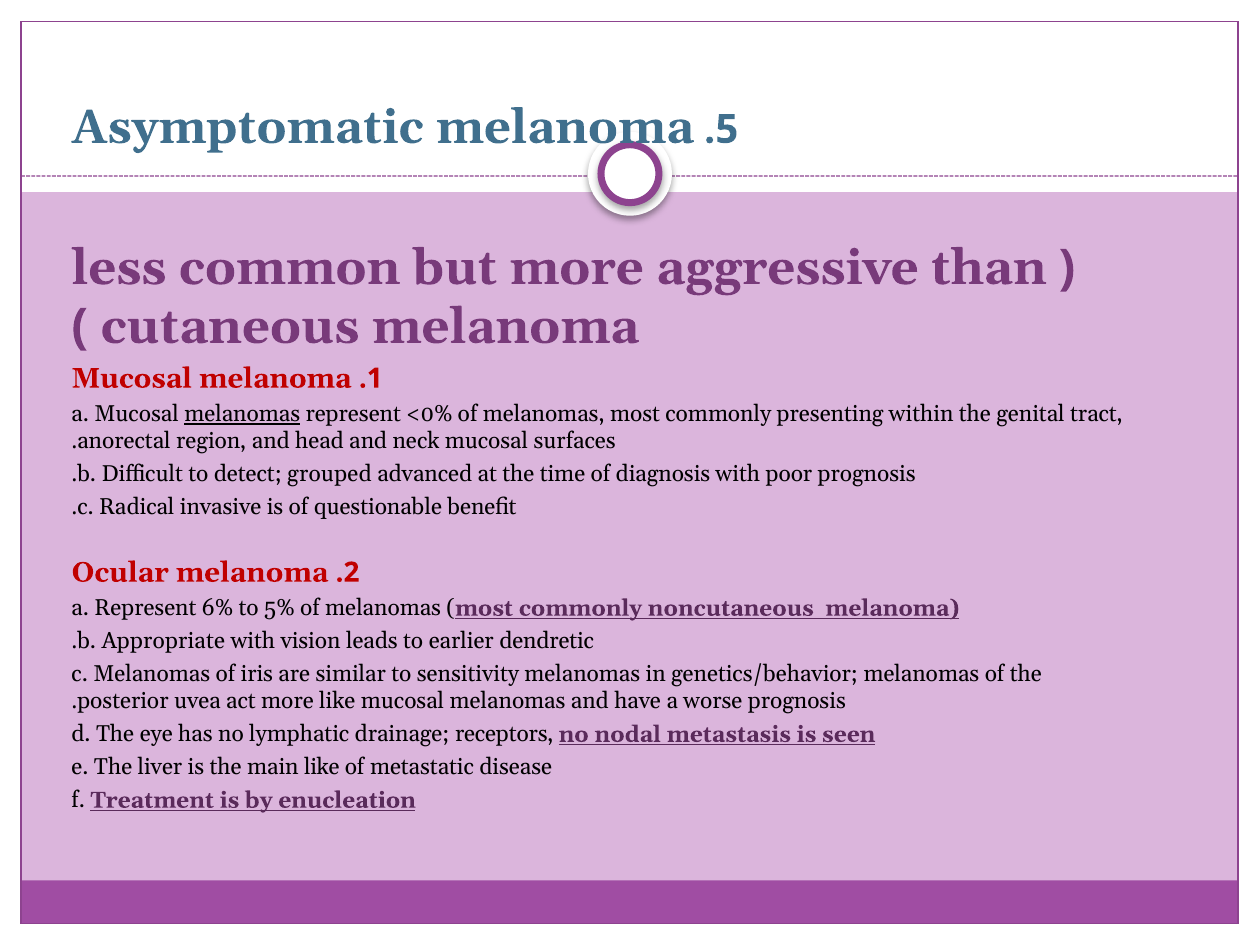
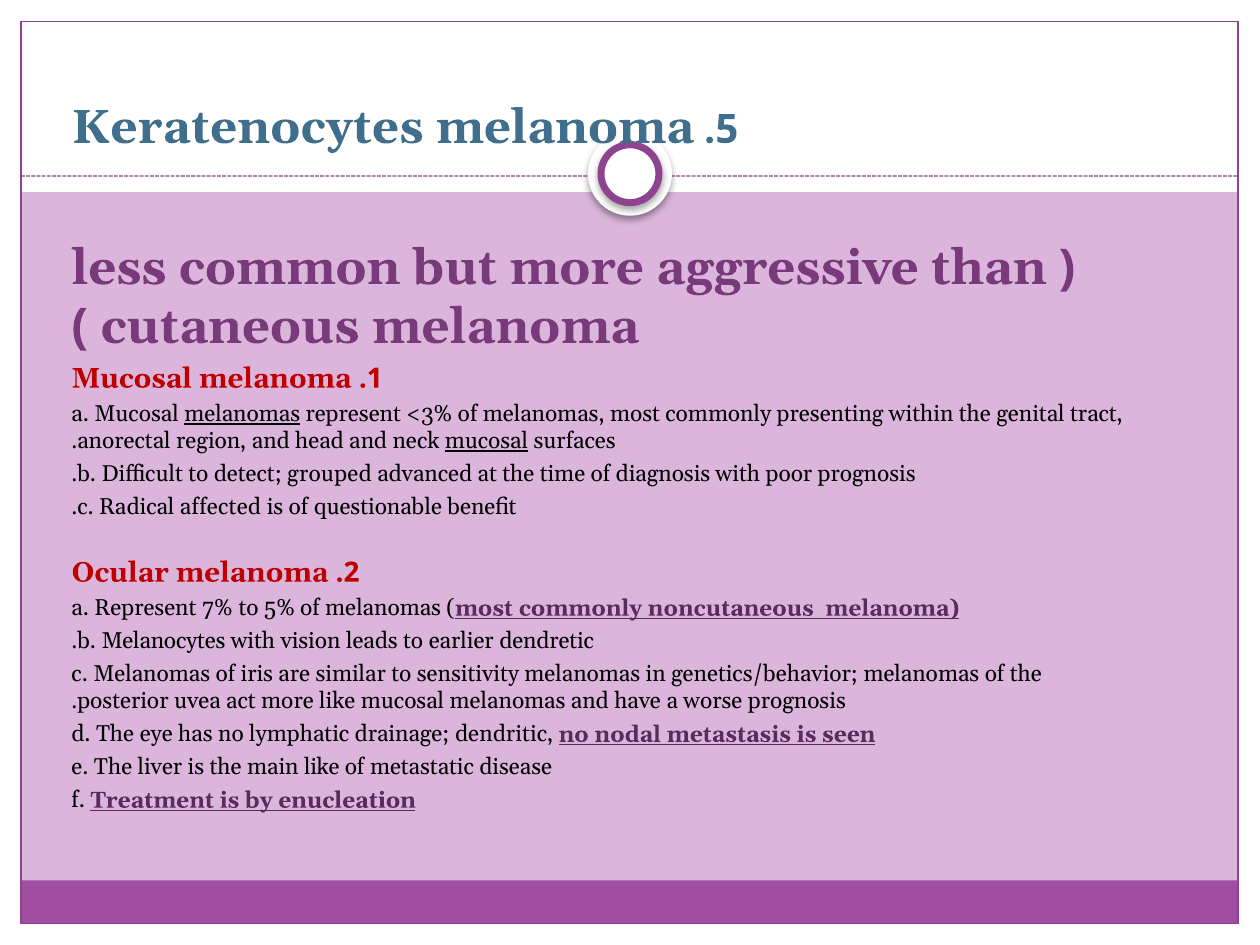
Asymptomatic: Asymptomatic -> Keratenocytes (248, 127)
<0%: <0% -> <3% (429, 414)
mucosal underline: none -> present (486, 441)
invasive: invasive -> affected (221, 507)
6%: 6% -> 7% (218, 608)
Appropriate: Appropriate -> Melanocytes (163, 641)
receptors: receptors -> dendritic (504, 734)
